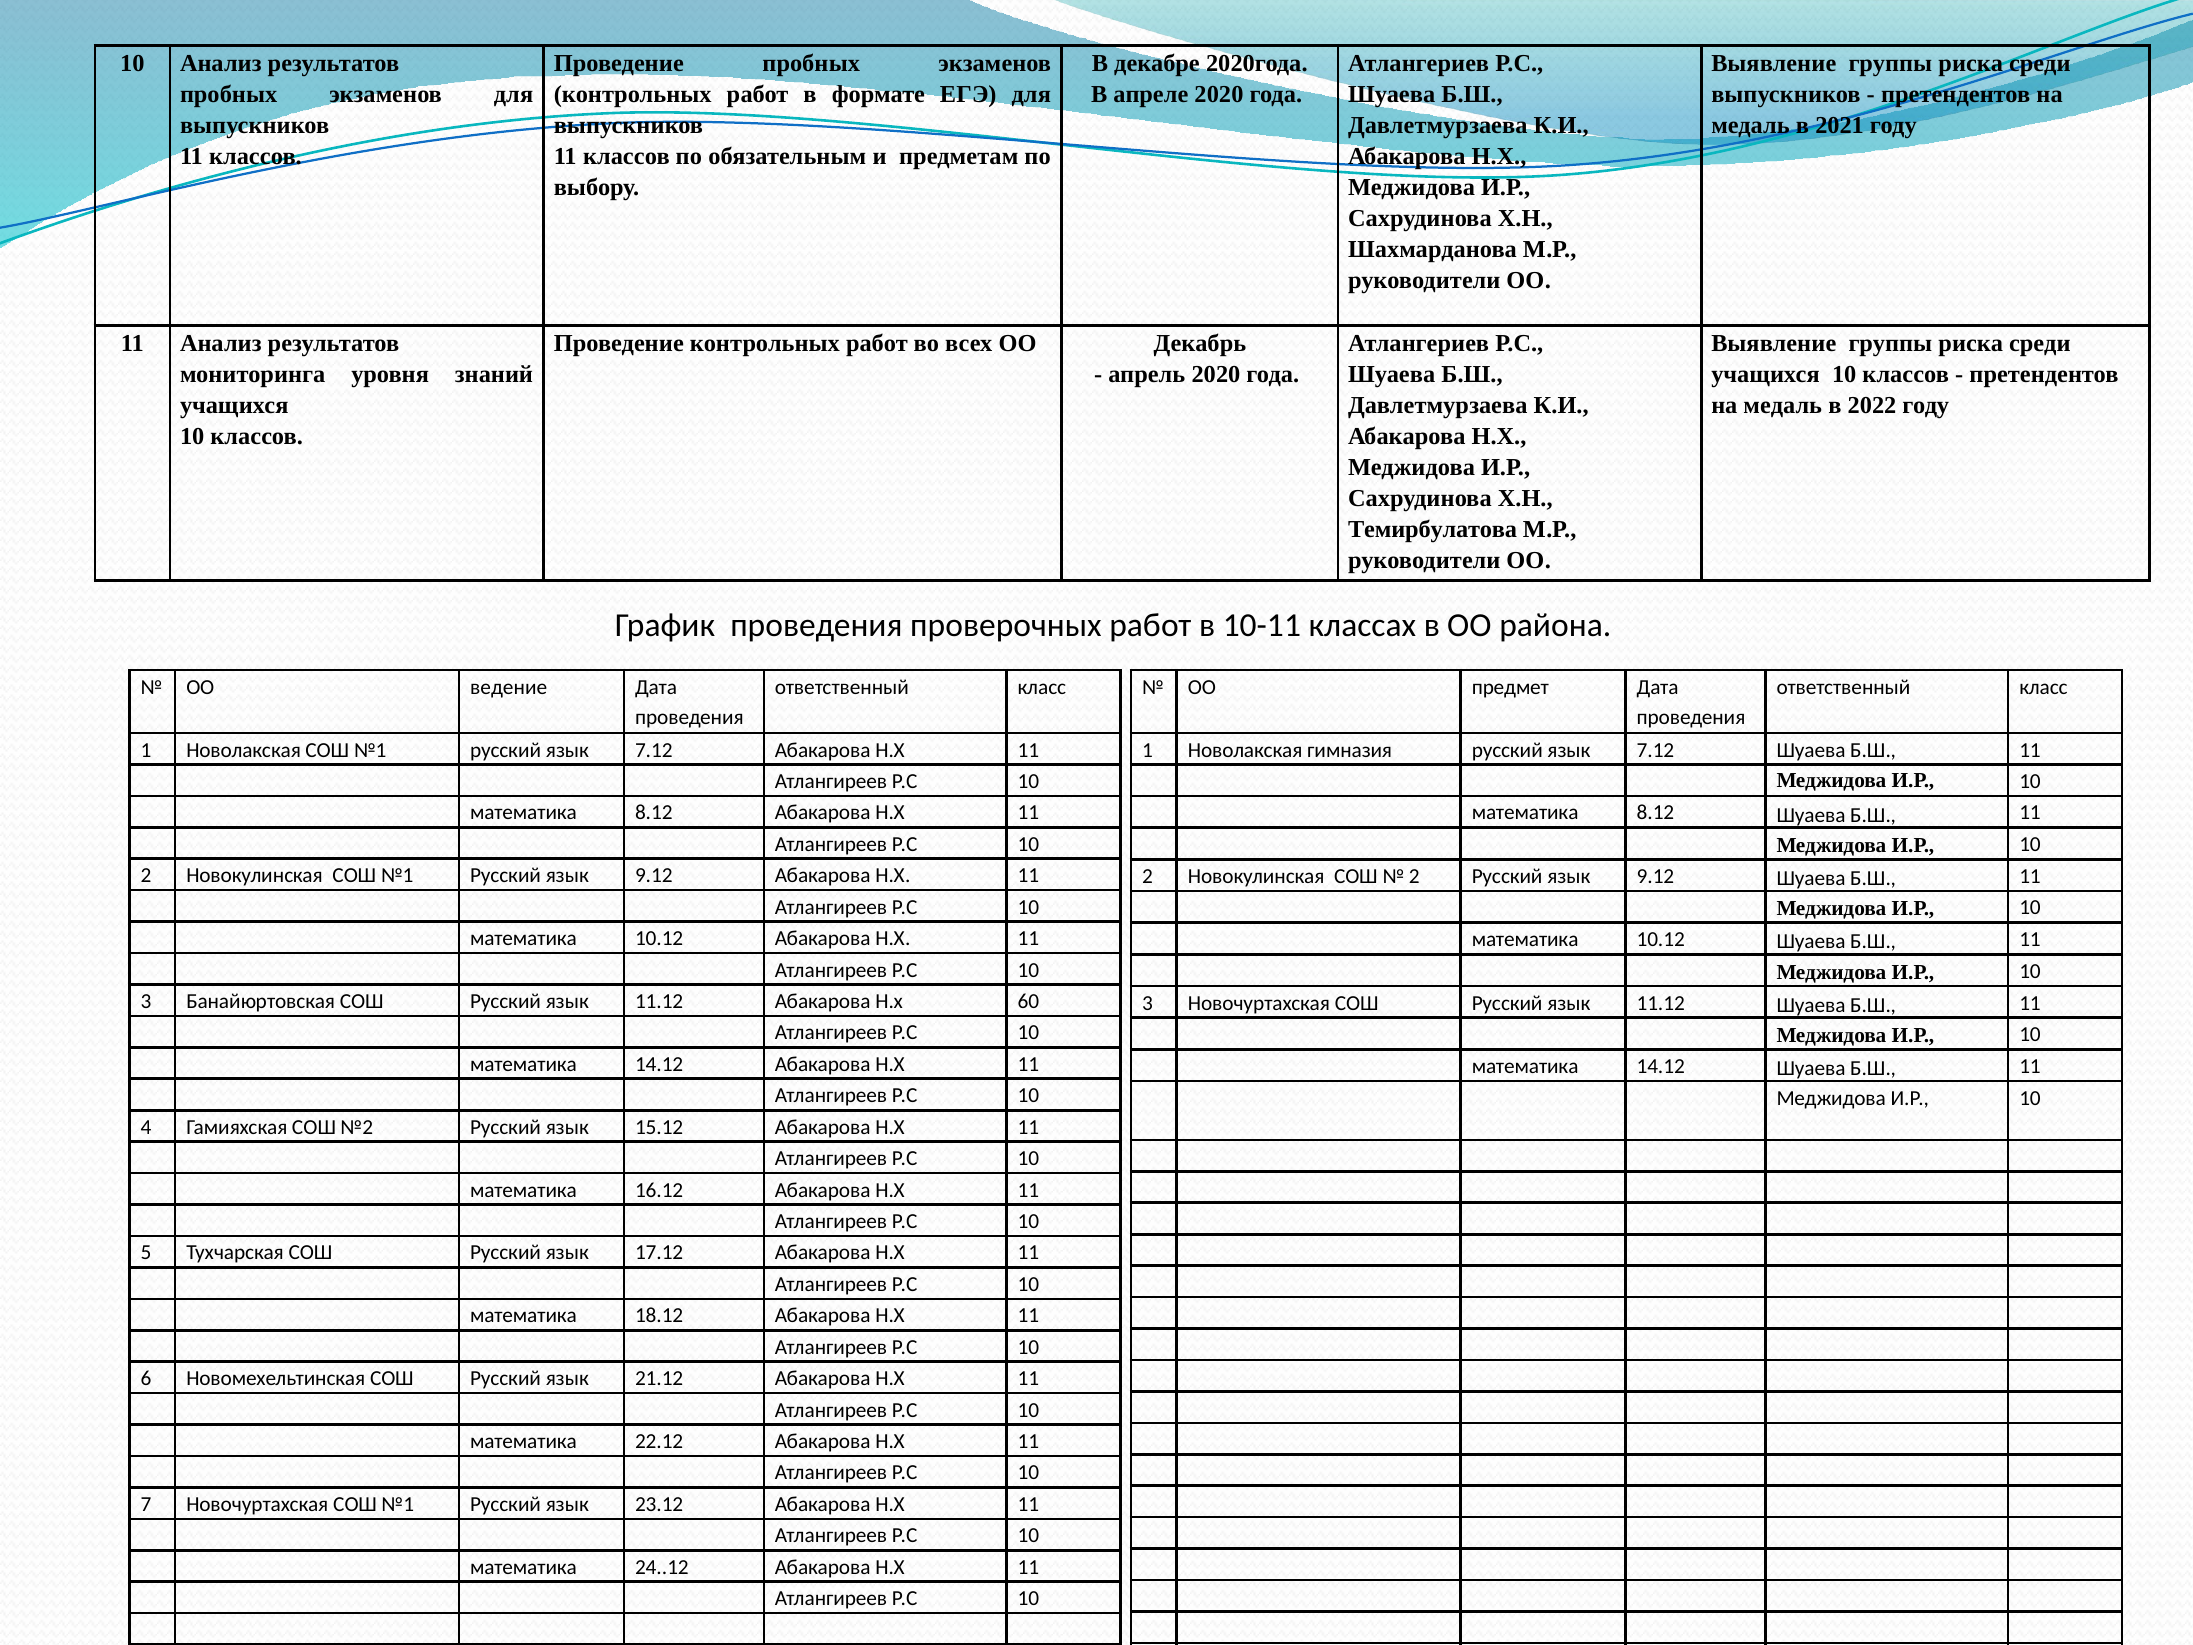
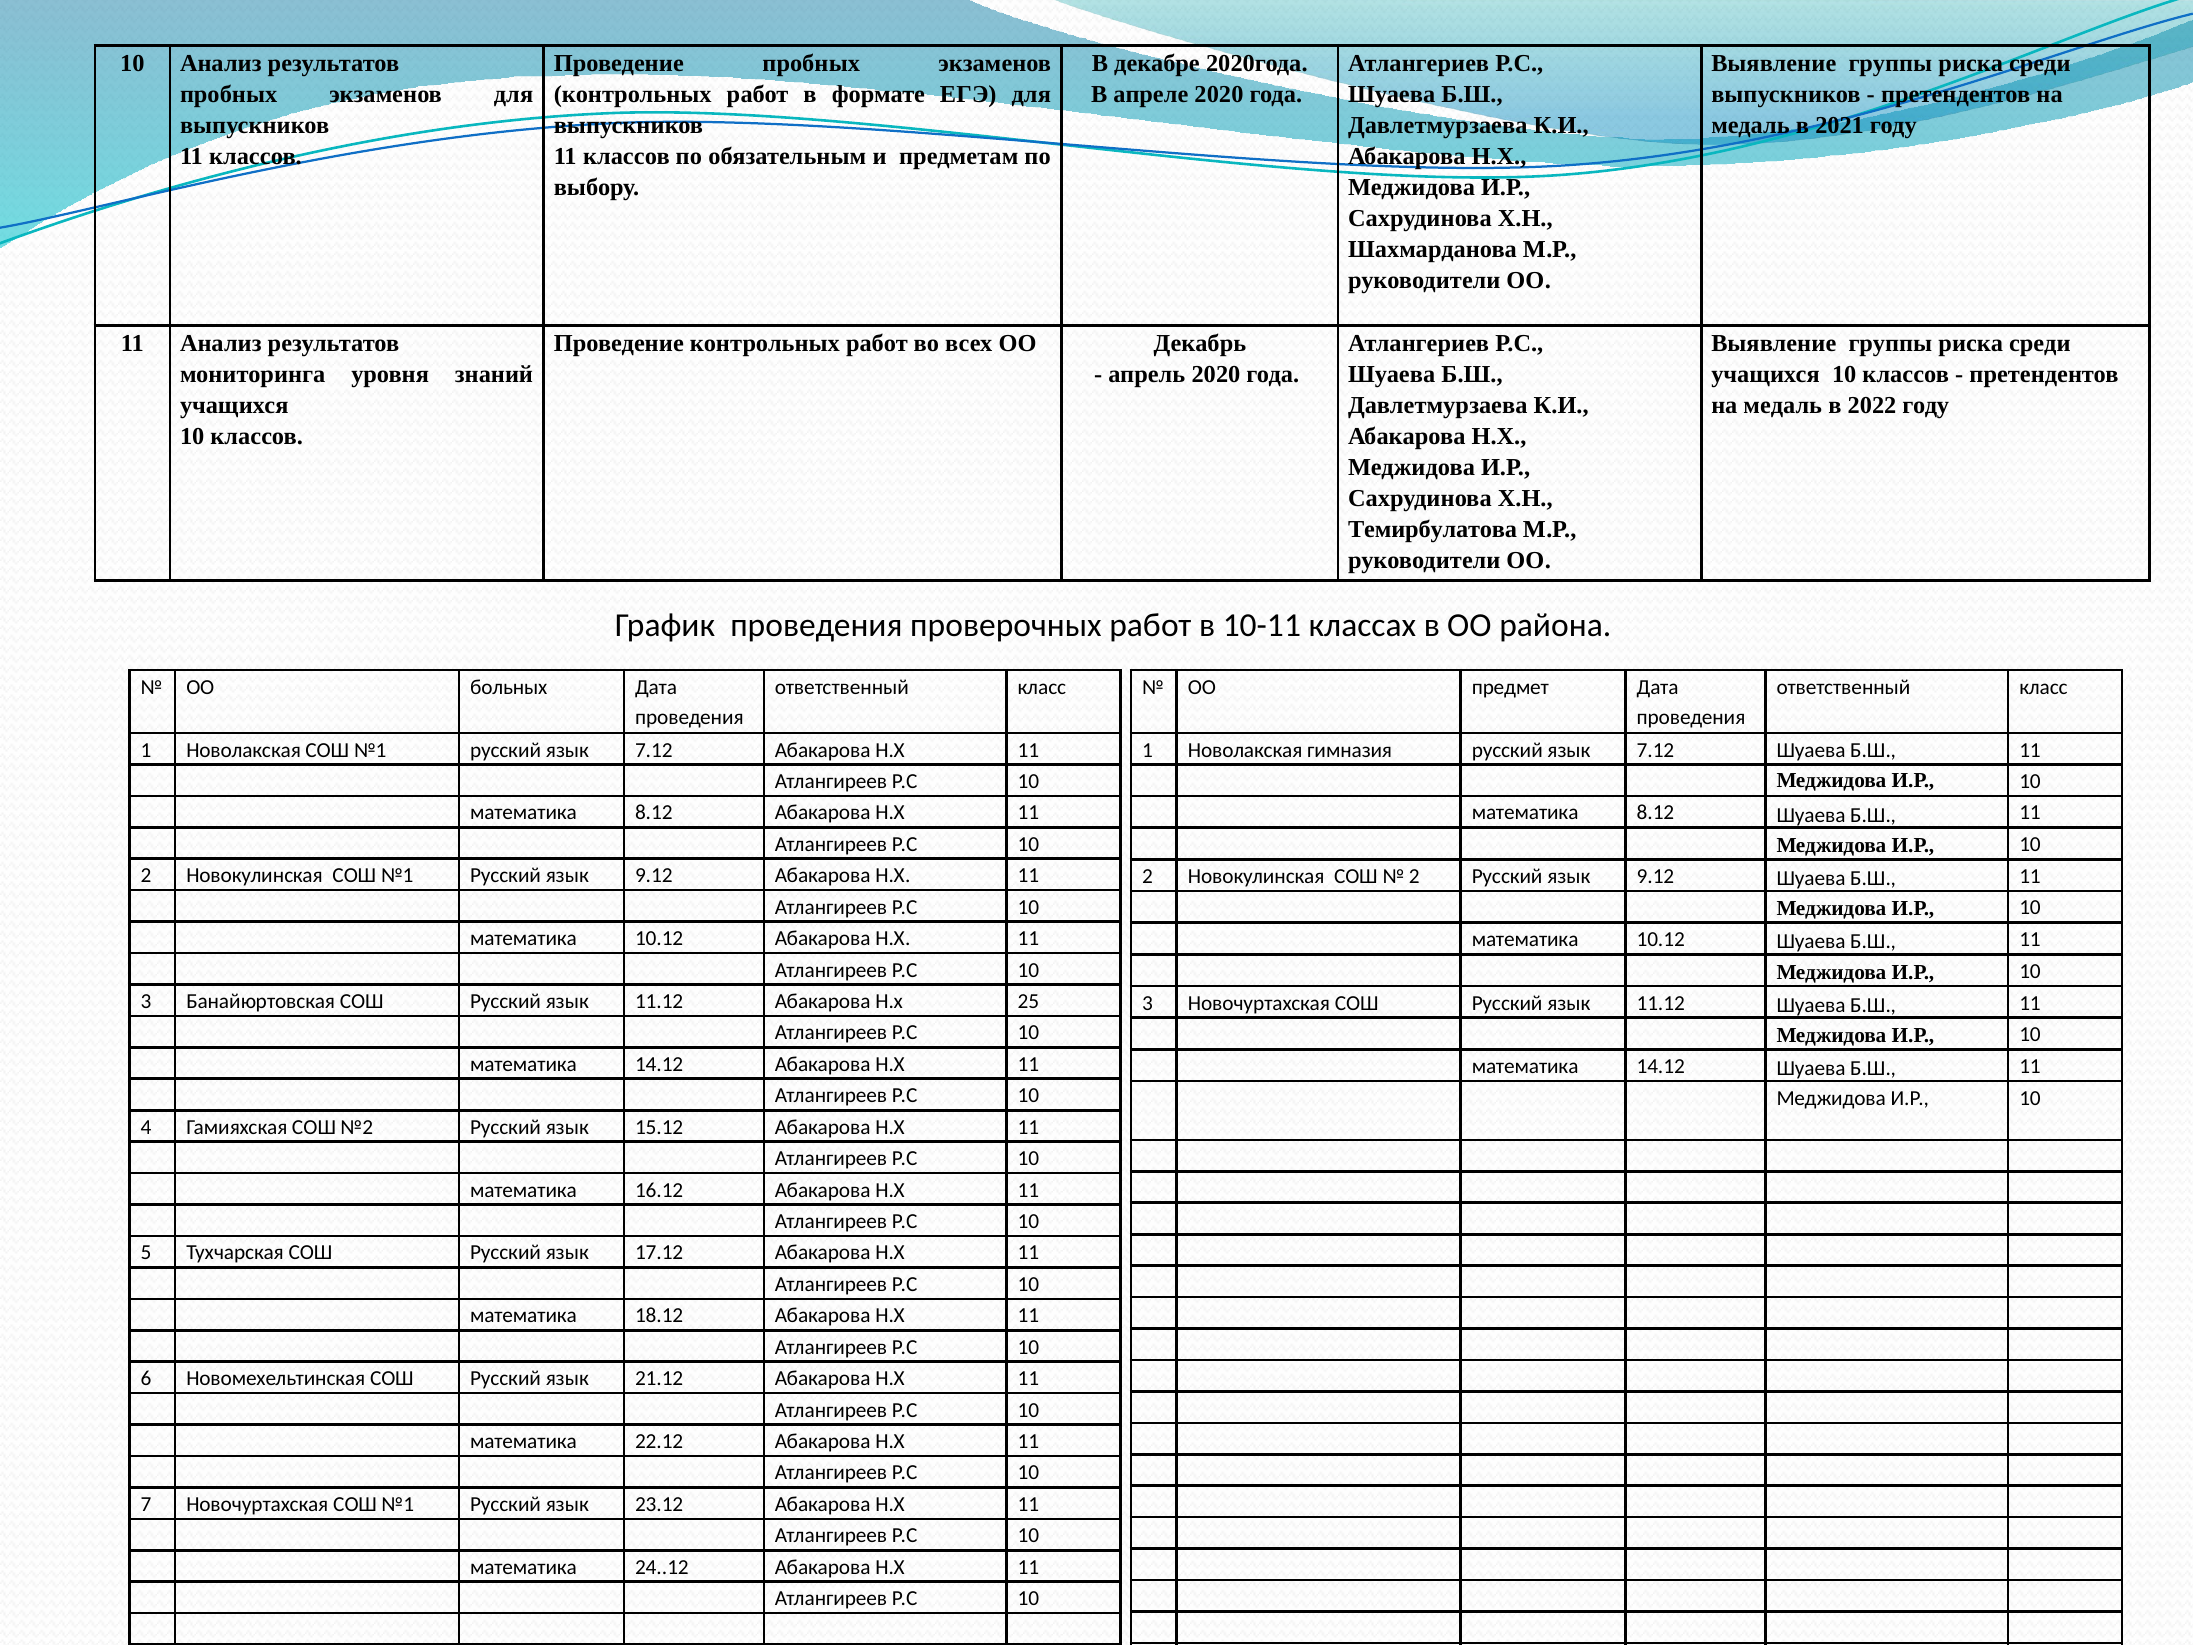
ведение: ведение -> больных (509, 687)
60: 60 -> 25 (1028, 1001)
